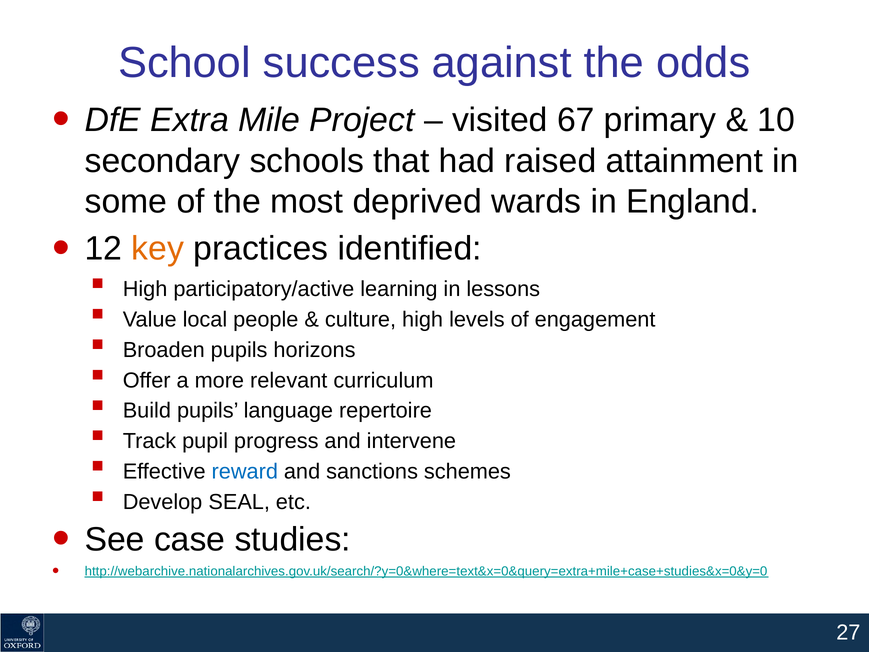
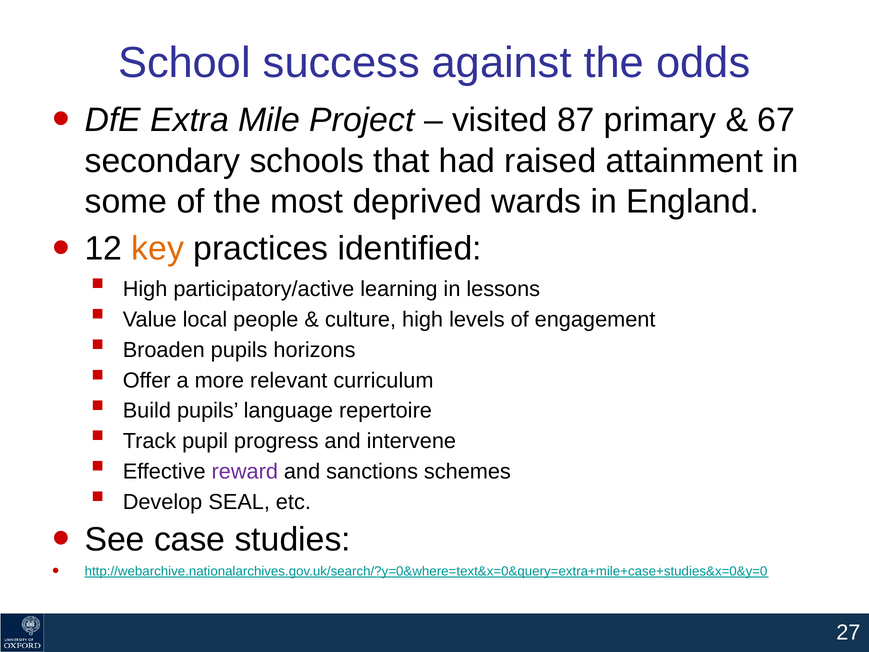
67: 67 -> 87 (576, 120)
10: 10 -> 67 (776, 120)
reward colour: blue -> purple (245, 471)
